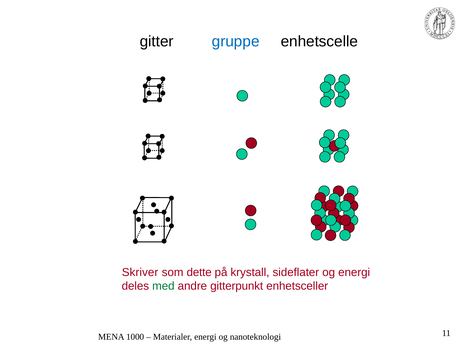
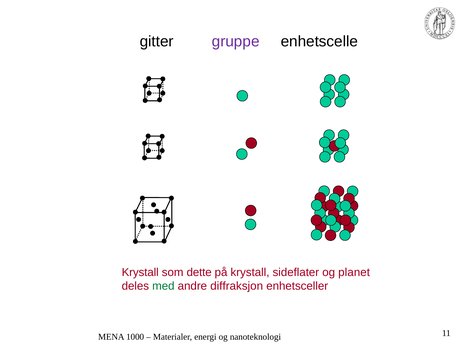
gruppe colour: blue -> purple (236, 42)
Skriver: Skriver -> Krystall (140, 272)
og energi: energi -> planet (354, 272)
gitterpunkt: gitterpunkt -> diffraksjon (237, 286)
